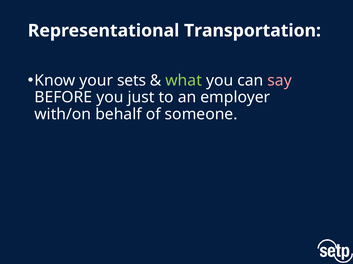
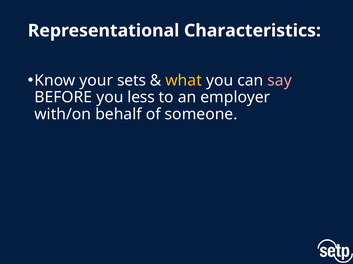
Transportation: Transportation -> Characteristics (252, 31)
what colour: light green -> yellow (184, 81)
just: just -> less (141, 98)
